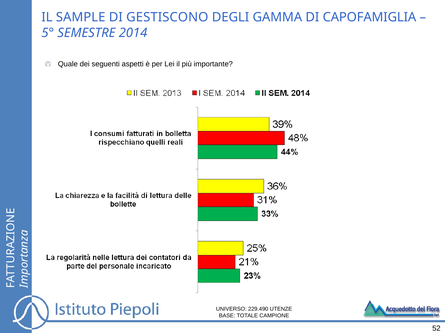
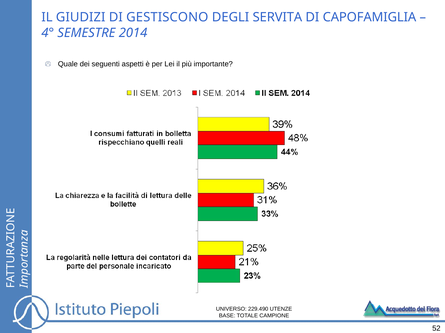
SAMPLE: SAMPLE -> GIUDIZI (81, 17)
GAMMA: GAMMA -> SERVITA (277, 17)
5°: 5° -> 4° (48, 33)
